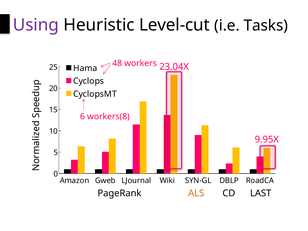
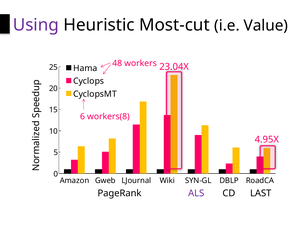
Level-cut: Level-cut -> Most-cut (174, 25)
Tasks: Tasks -> Value (266, 26)
9.95X: 9.95X -> 4.95X (267, 140)
ALS colour: orange -> purple (196, 193)
